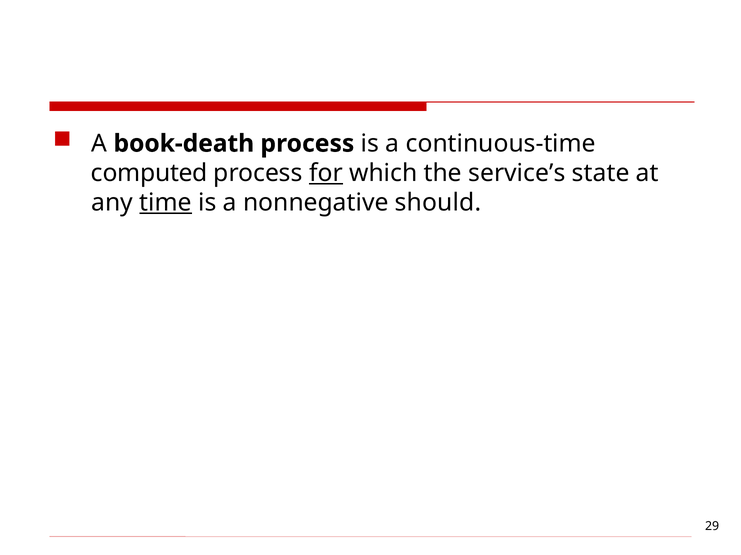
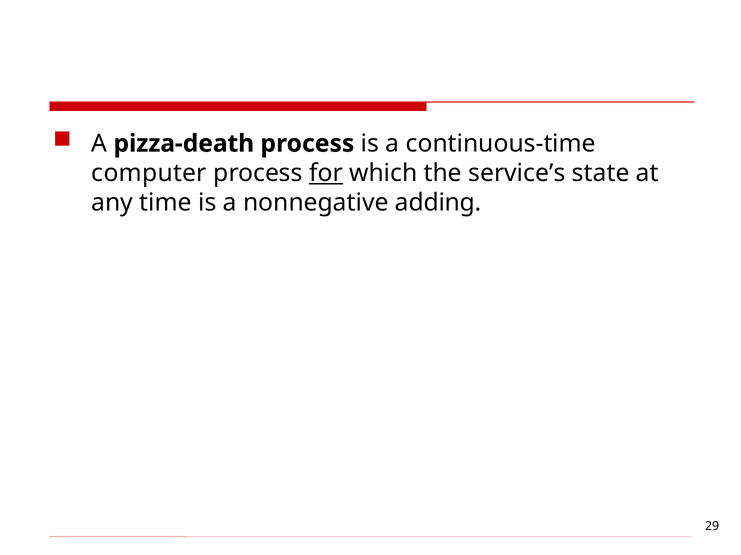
book-death: book-death -> pizza-death (184, 144)
computed: computed -> computer (149, 173)
time underline: present -> none (166, 203)
should: should -> adding (438, 203)
